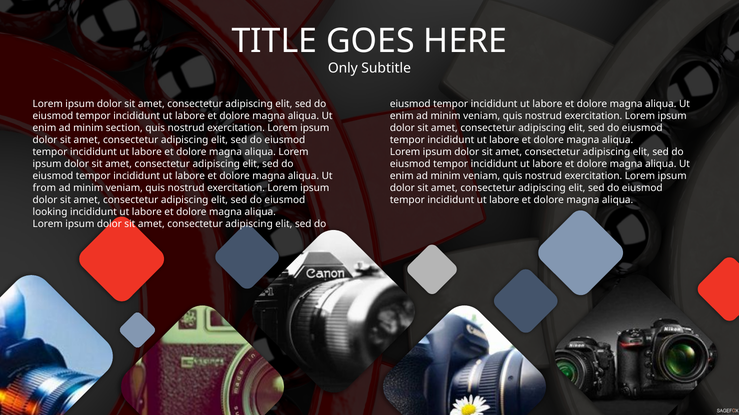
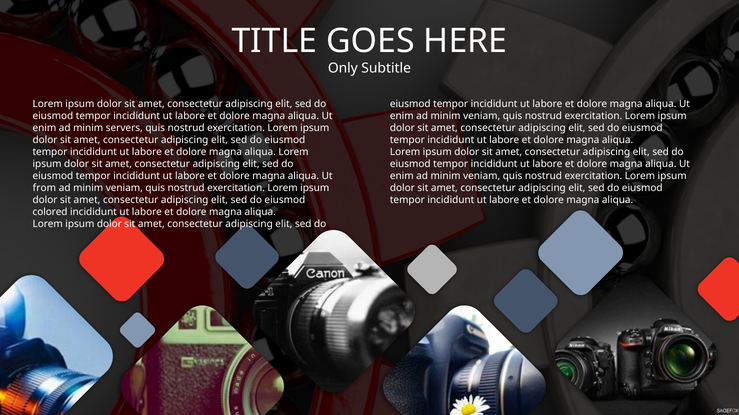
section: section -> servers (124, 128)
looking: looking -> colored (50, 212)
